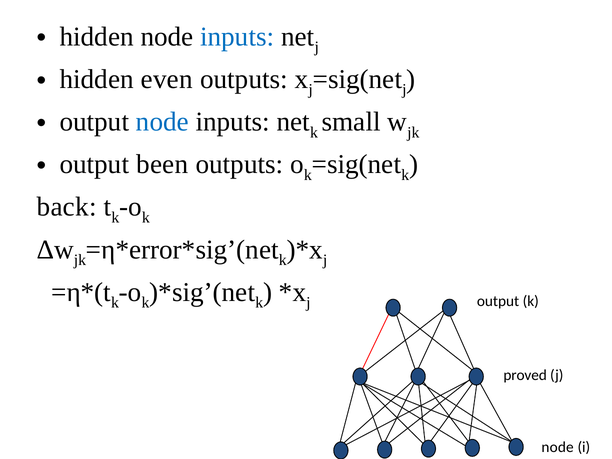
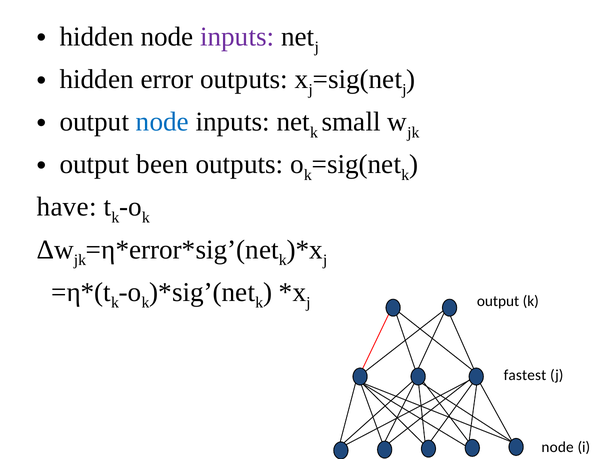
inputs colour: blue -> purple (237, 37)
even: even -> error (167, 79)
back: back -> have (67, 207)
proved: proved -> fastest (525, 375)
